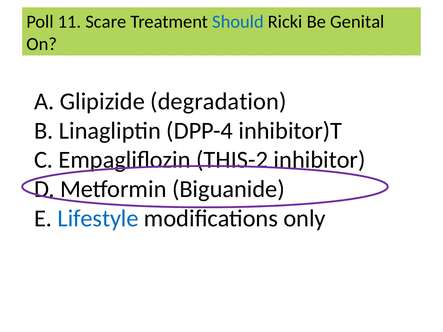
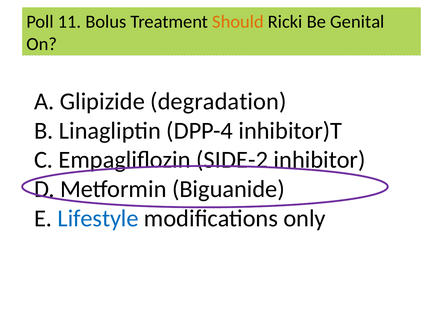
Scare: Scare -> Bolus (106, 22)
Should colour: blue -> orange (238, 22)
THIS-2: THIS-2 -> SIDE-2 (232, 160)
